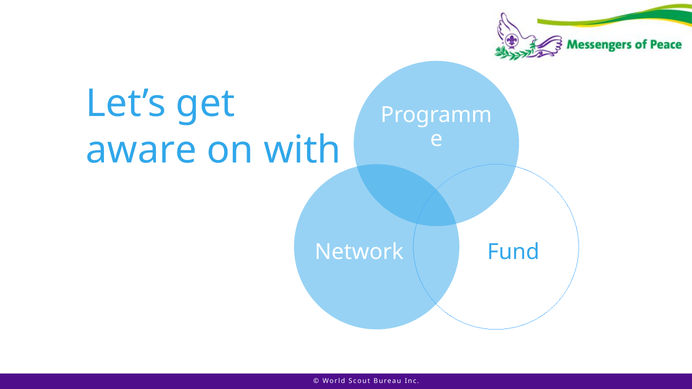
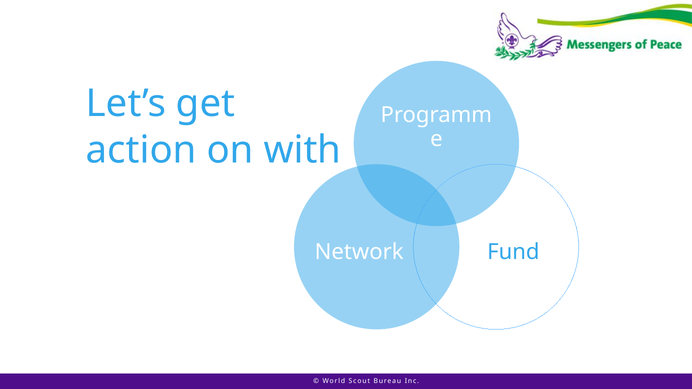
aware: aware -> action (141, 150)
